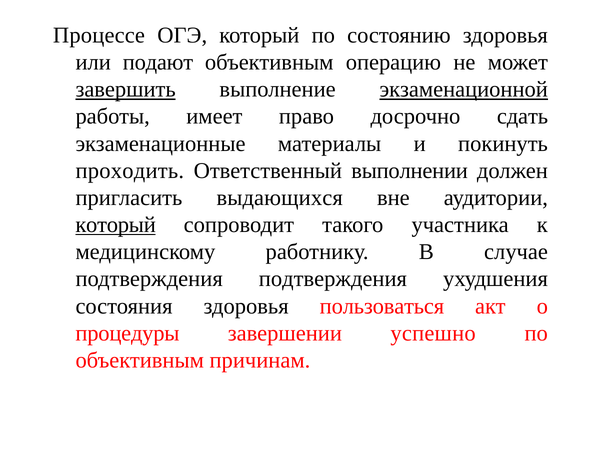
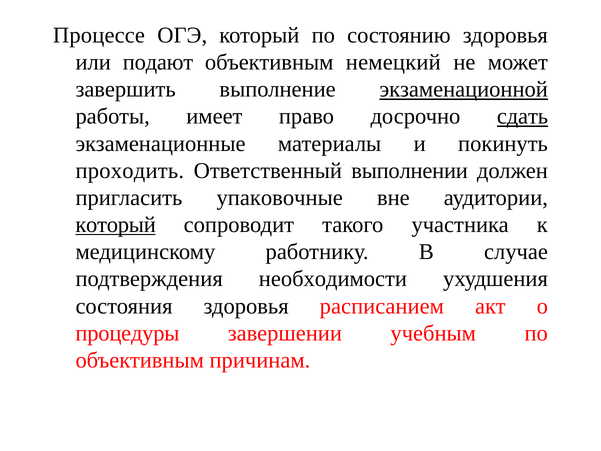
операцию: операцию -> немецкий (393, 62)
завершить underline: present -> none (126, 89)
сдать underline: none -> present (522, 116)
выдающихся: выдающихся -> упаковочные (280, 198)
подтверждения подтверждения: подтверждения -> необходимости (333, 279)
пользоваться: пользоваться -> расписанием (382, 306)
успешно: успешно -> учебным (433, 333)
